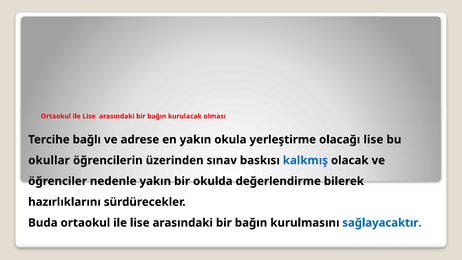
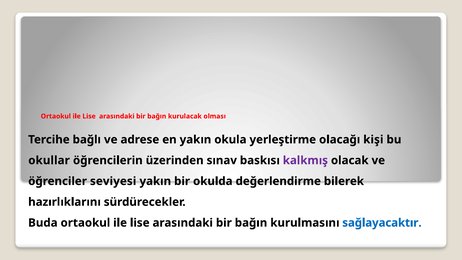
olacağı lise: lise -> kişi (373, 140)
kalkmış colour: blue -> purple (305, 160)
nedenle: nedenle -> seviyesi (113, 181)
